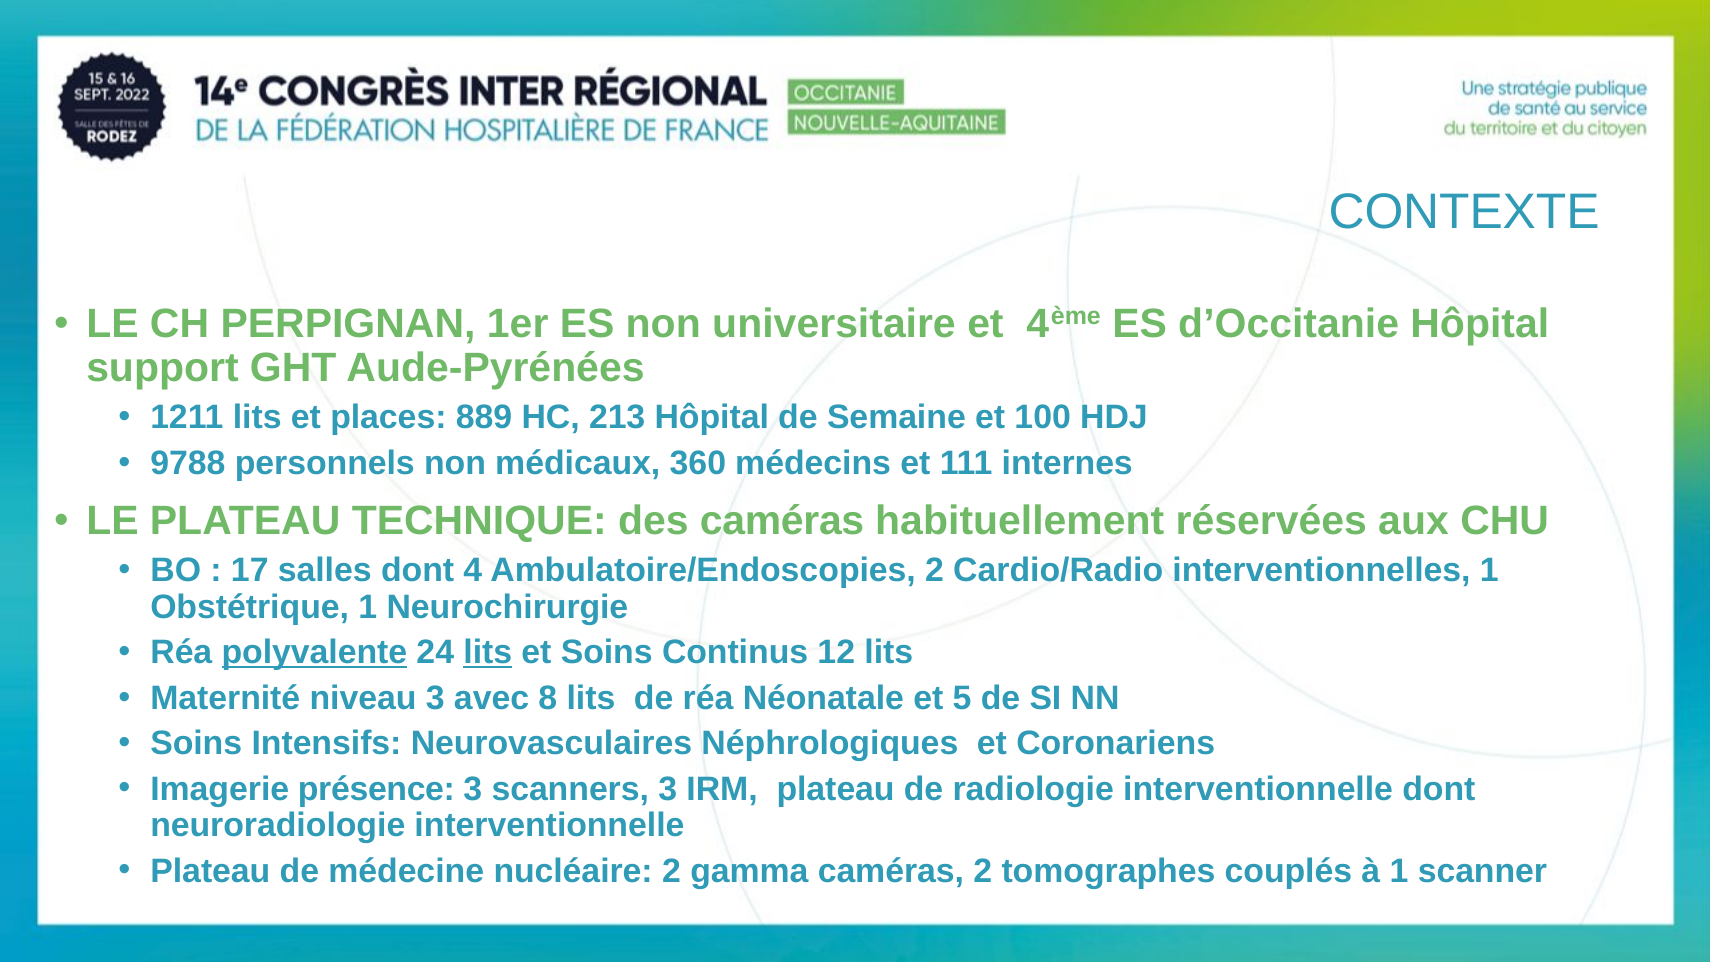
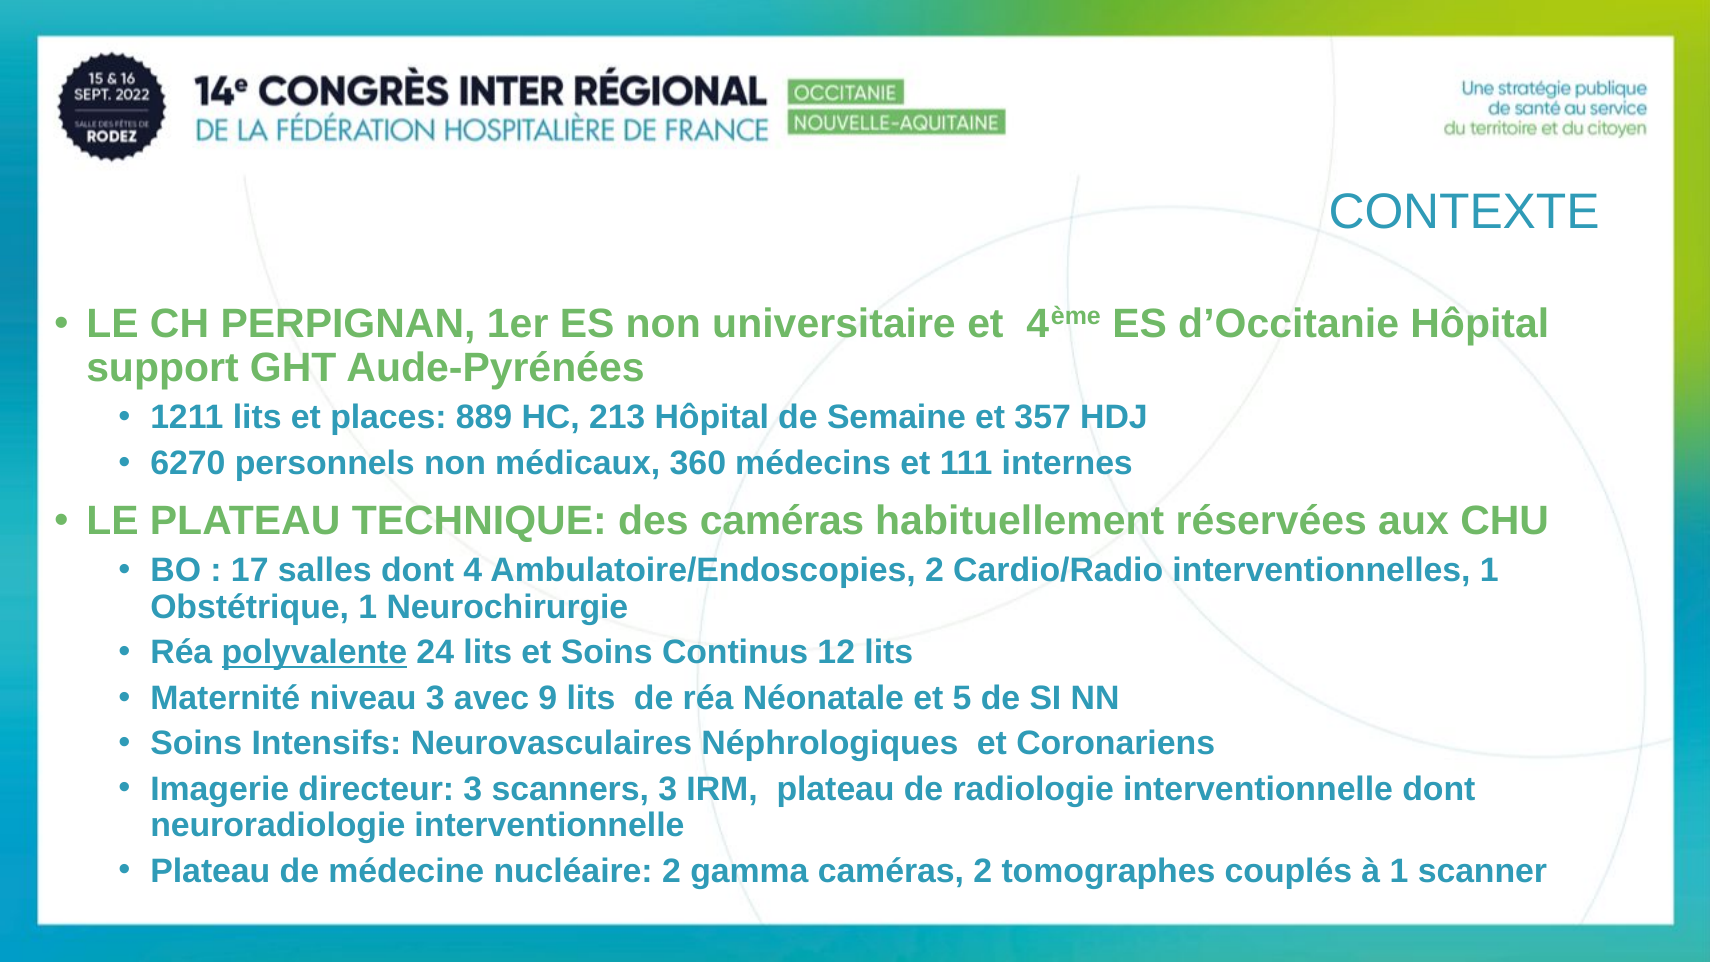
100: 100 -> 357 (1043, 418)
9788: 9788 -> 6270 (188, 463)
lits underline: present -> none (488, 652)
8: 8 -> 9 (548, 698)
présence: présence -> directeur (376, 789)
